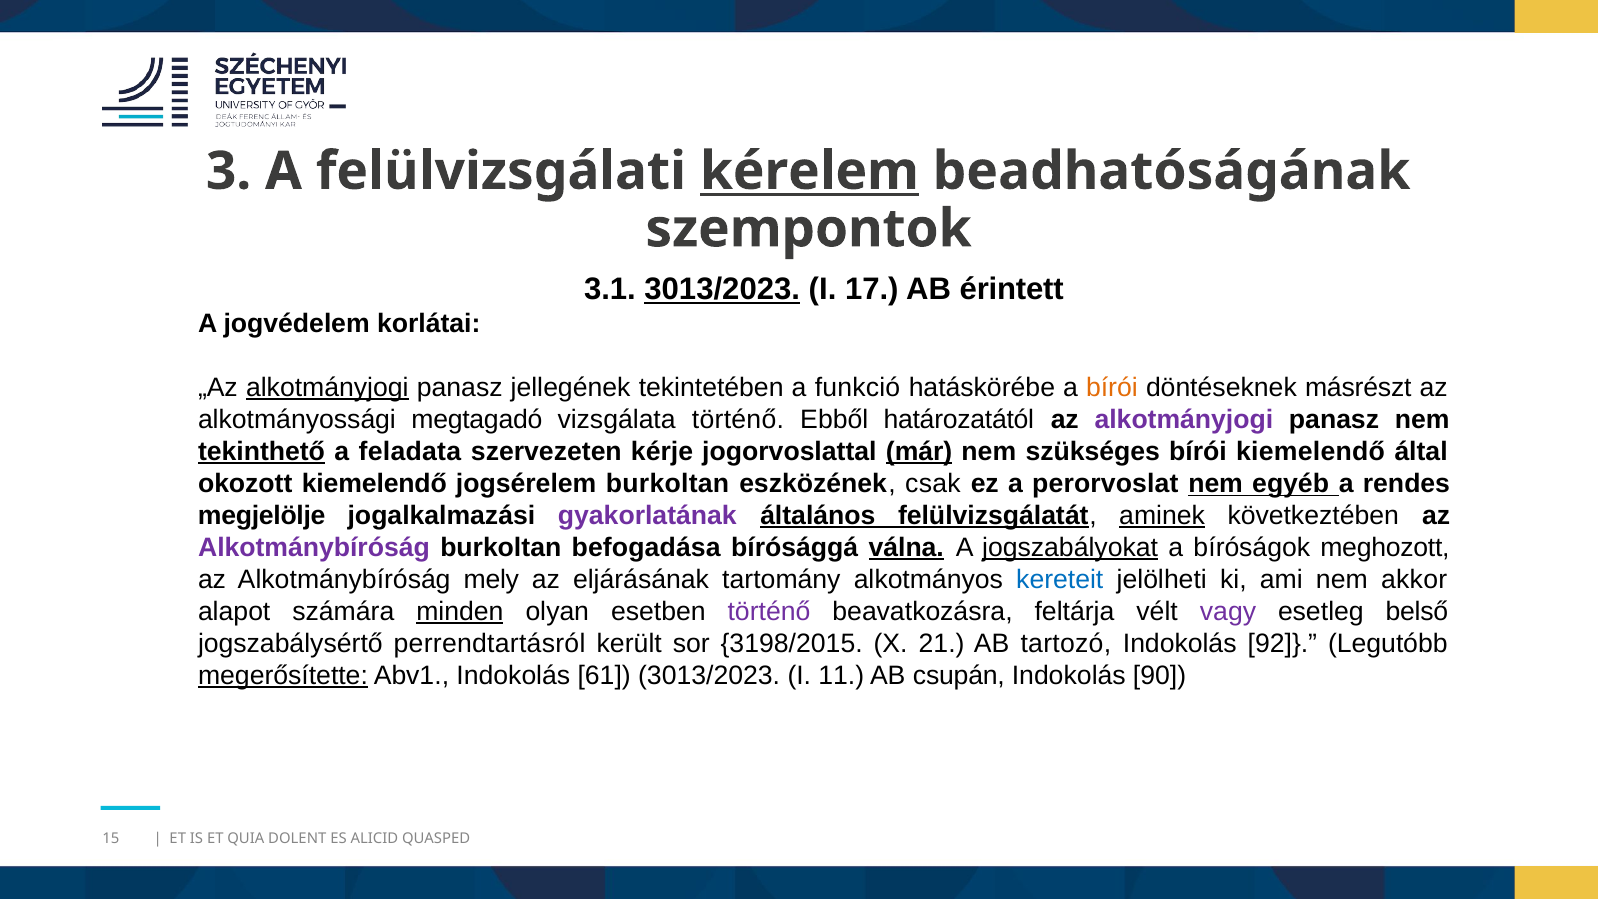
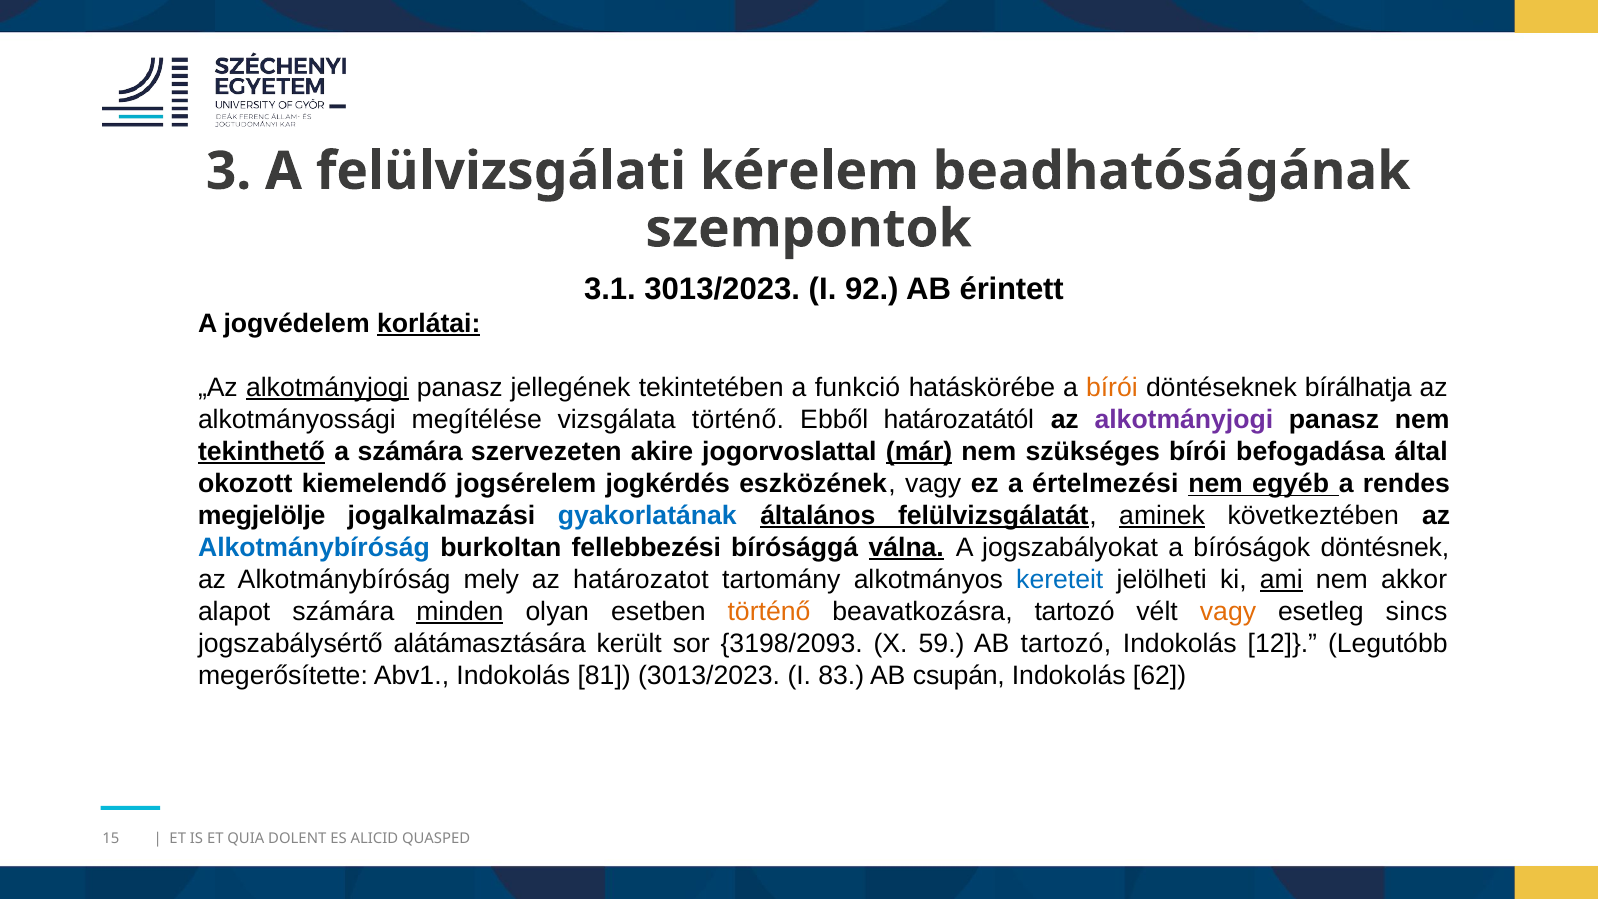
kérelem underline: present -> none (809, 171)
3013/2023 underline: present -> none (722, 289)
17: 17 -> 92 (872, 289)
korlátai underline: none -> present (429, 324)
másrészt: másrészt -> bírálhatja (1358, 388)
megtagadó: megtagadó -> megítélése (477, 420)
a feladata: feladata -> számára (410, 451)
kérje: kérje -> akire (662, 451)
bírói kiemelendő: kiemelendő -> befogadása (1311, 451)
jogsérelem burkoltan: burkoltan -> jogkérdés (668, 483)
eszközének csak: csak -> vagy (933, 483)
perorvoslat: perorvoslat -> értelmezési (1105, 483)
gyakorlatának colour: purple -> blue (647, 515)
Alkotmánybíróság colour: purple -> blue (314, 547)
befogadása: befogadása -> fellebbezési (646, 547)
jogszabályokat underline: present -> none (1070, 547)
meghozott: meghozott -> döntésnek (1385, 547)
eljárásának: eljárásának -> határozatot (641, 579)
ami underline: none -> present (1281, 579)
történő colour: purple -> orange (769, 611)
beavatkozásra feltárja: feltárja -> tartozó (1075, 611)
vagy colour: purple -> orange (1228, 611)
belső: belső -> sincs (1417, 611)
perrendtartásról: perrendtartásról -> alátámasztására (490, 643)
3198/2015: 3198/2015 -> 3198/2093 (792, 643)
21: 21 -> 59 (942, 643)
92: 92 -> 12 (1282, 643)
megerősítette underline: present -> none (283, 675)
61: 61 -> 81 (604, 675)
11: 11 -> 83 (841, 675)
90: 90 -> 62 (1160, 675)
